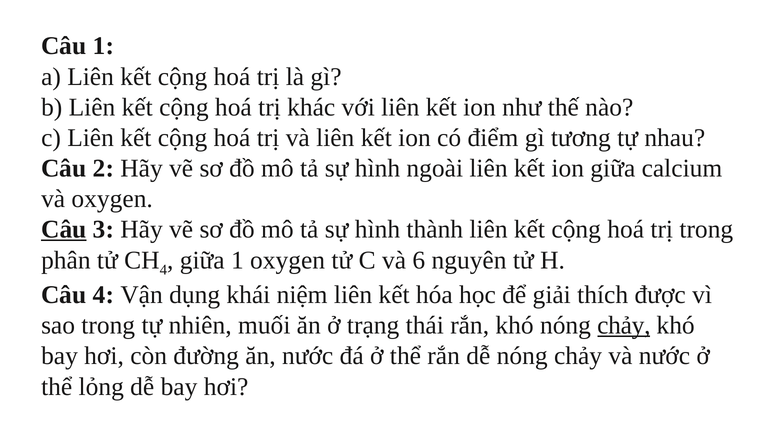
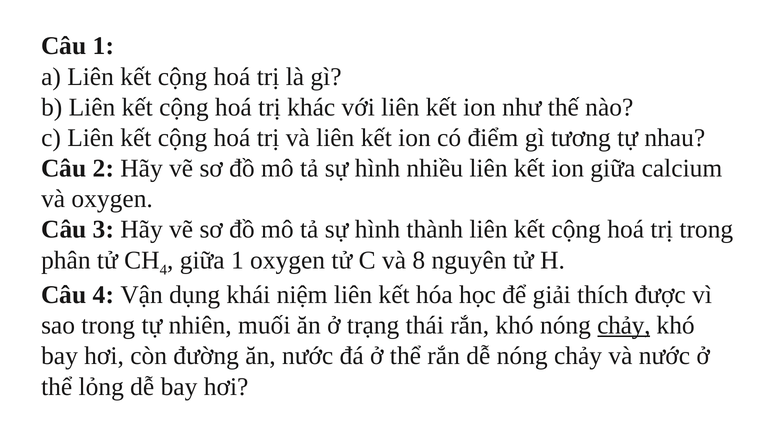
ngoài: ngoài -> nhiều (435, 168)
Câu underline: present -> none (64, 229)
6: 6 -> 8 (419, 260)
